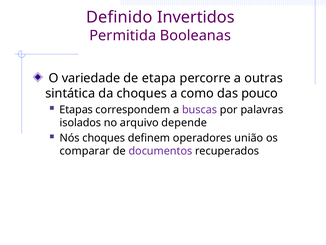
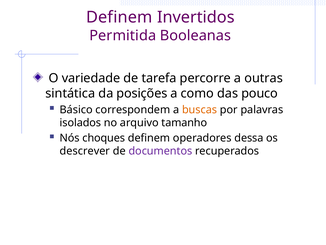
Definido: Definido -> Definem (119, 17)
etapa: etapa -> tarefa (159, 78)
da choques: choques -> posições (142, 93)
Etapas: Etapas -> Básico (76, 109)
buscas colour: purple -> orange (200, 109)
depende: depende -> tamanho (184, 122)
união: união -> dessa (249, 138)
comparar: comparar -> descrever (85, 151)
